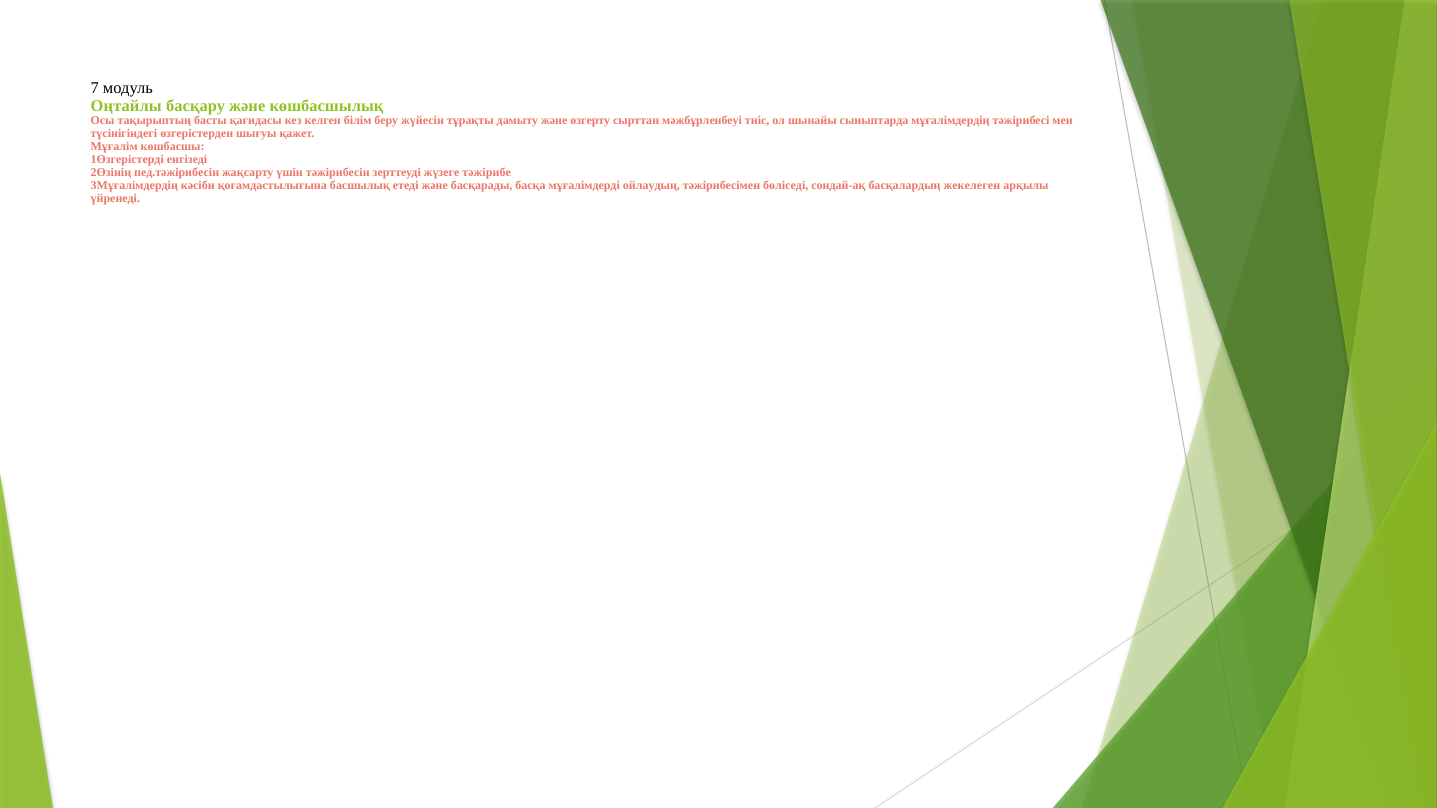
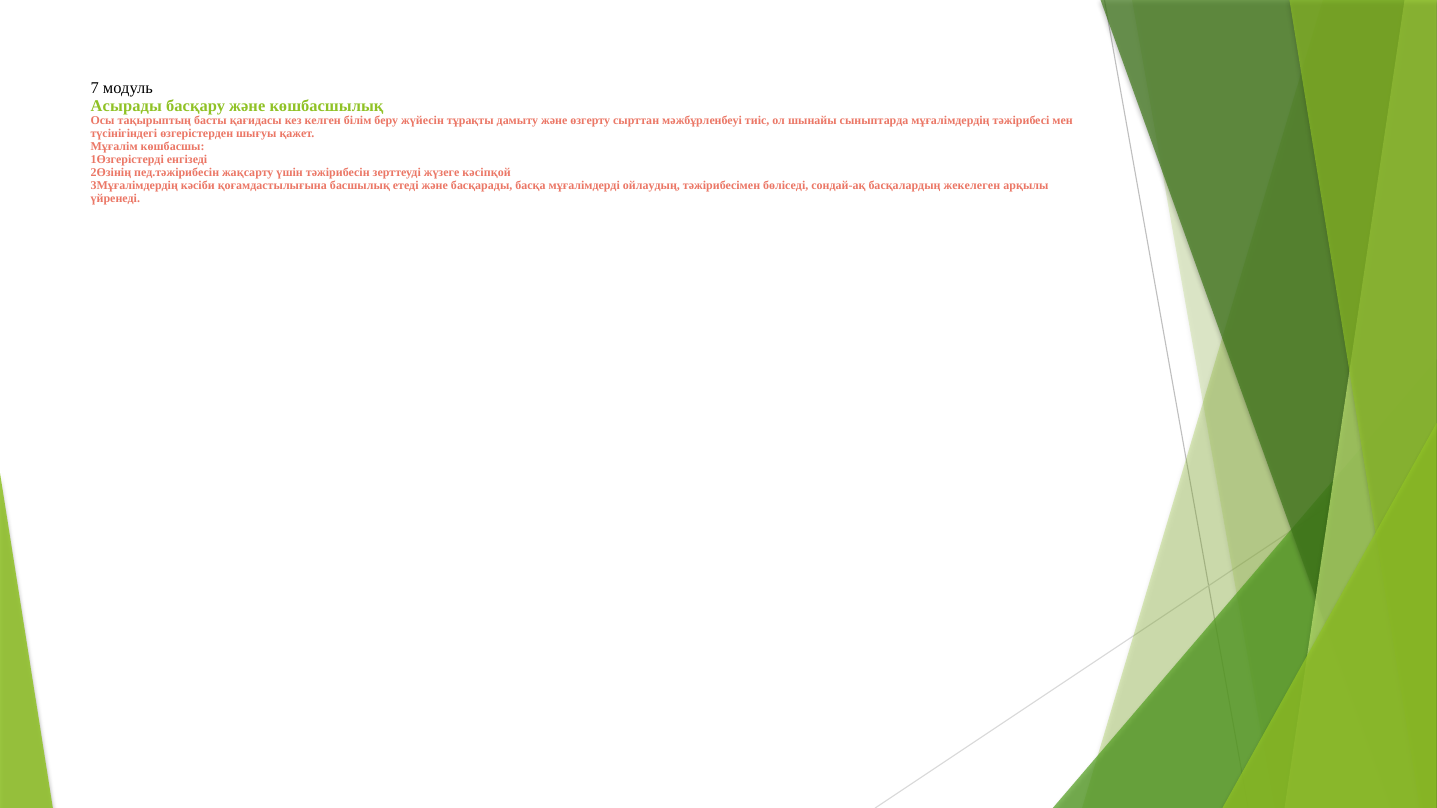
Оңтайлы: Оңтайлы -> Асырады (126, 106)
тәжірибе: тәжірибе -> кәсіпқой (487, 172)
